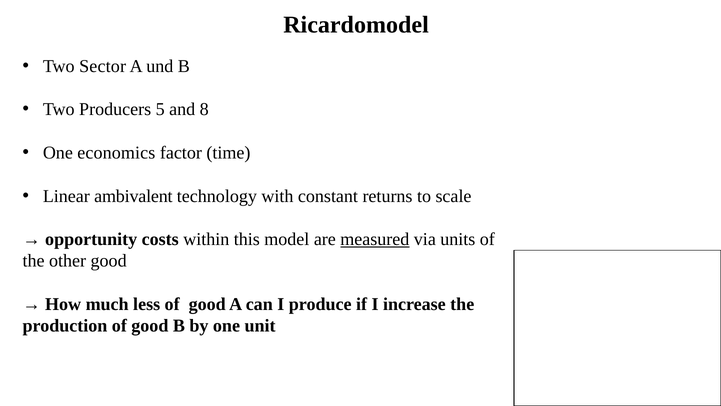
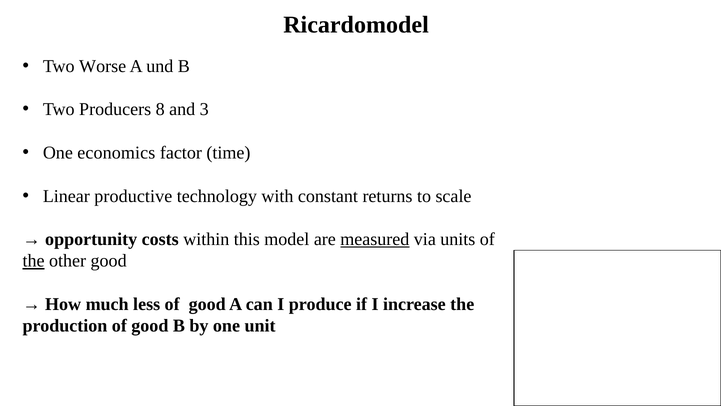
Sector: Sector -> Worse (103, 66)
5: 5 -> 8 (160, 109)
8: 8 -> 3 (204, 109)
ambivalent: ambivalent -> productive (133, 196)
the underline: none -> present (34, 261)
